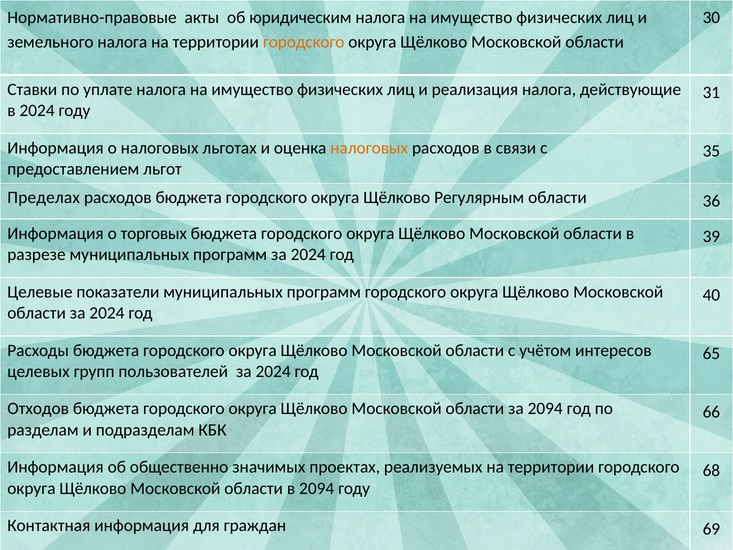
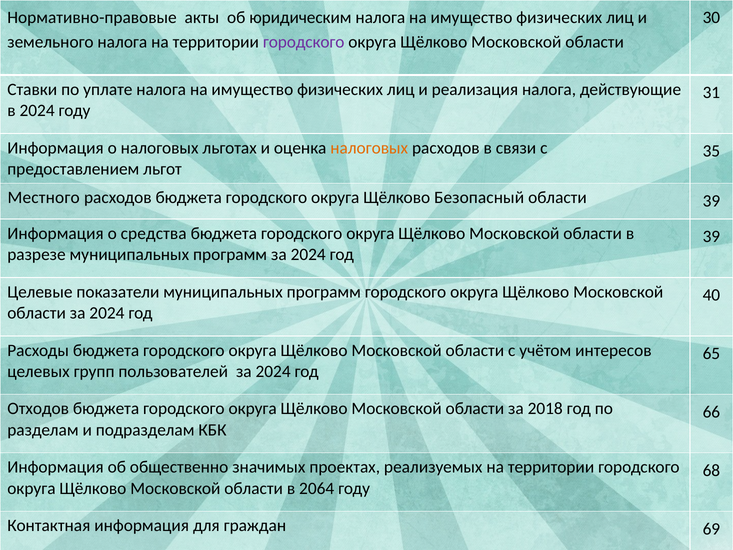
городского colour: orange -> purple (304, 42)
Пределах: Пределах -> Местного (44, 198)
Регулярным: Регулярным -> Безопасный (479, 198)
области 36: 36 -> 39 (711, 201)
торговых: торговых -> средства (154, 233)
за 2094: 2094 -> 2018 (545, 409)
в 2094: 2094 -> 2064 (317, 488)
